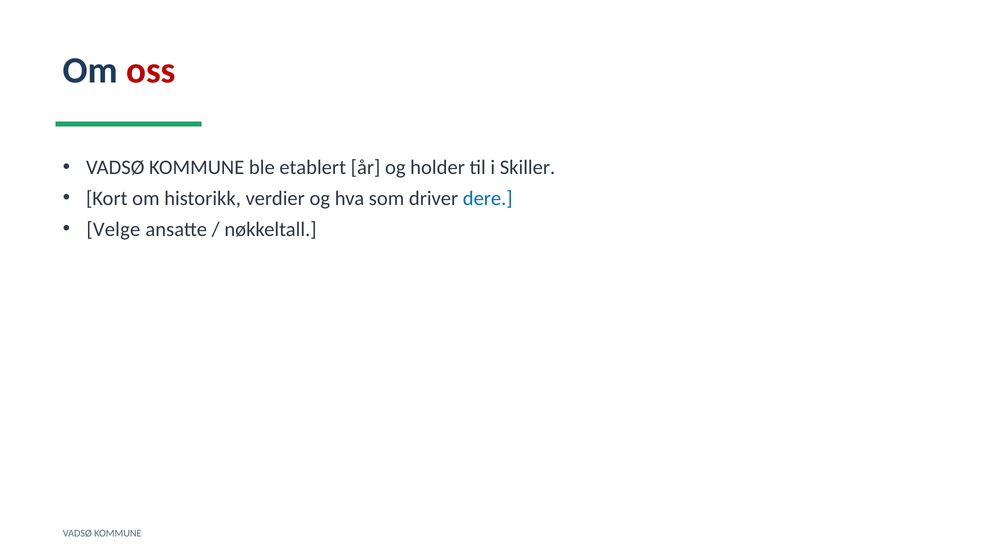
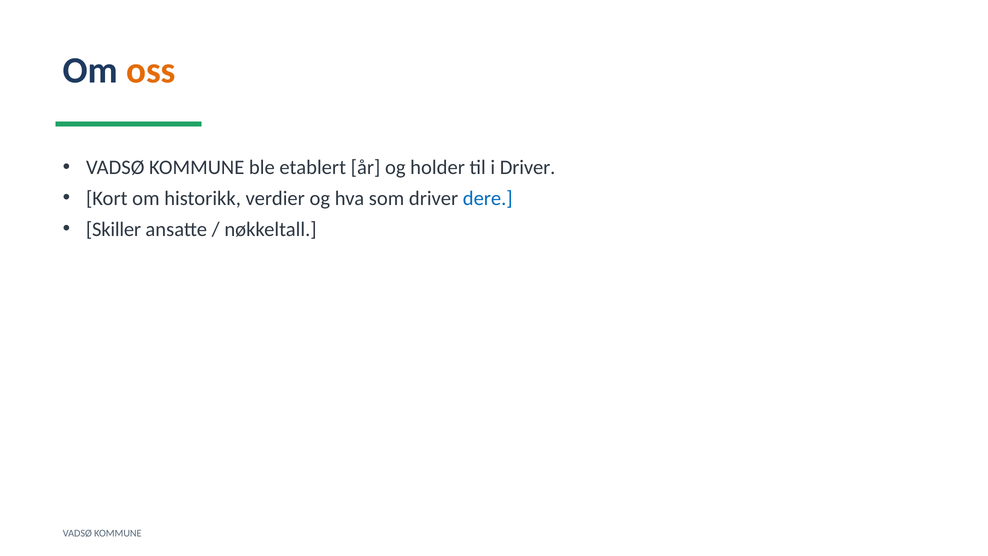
oss colour: red -> orange (151, 71)
i Skiller: Skiller -> Driver (528, 167)
Velge: Velge -> Skiller (114, 229)
